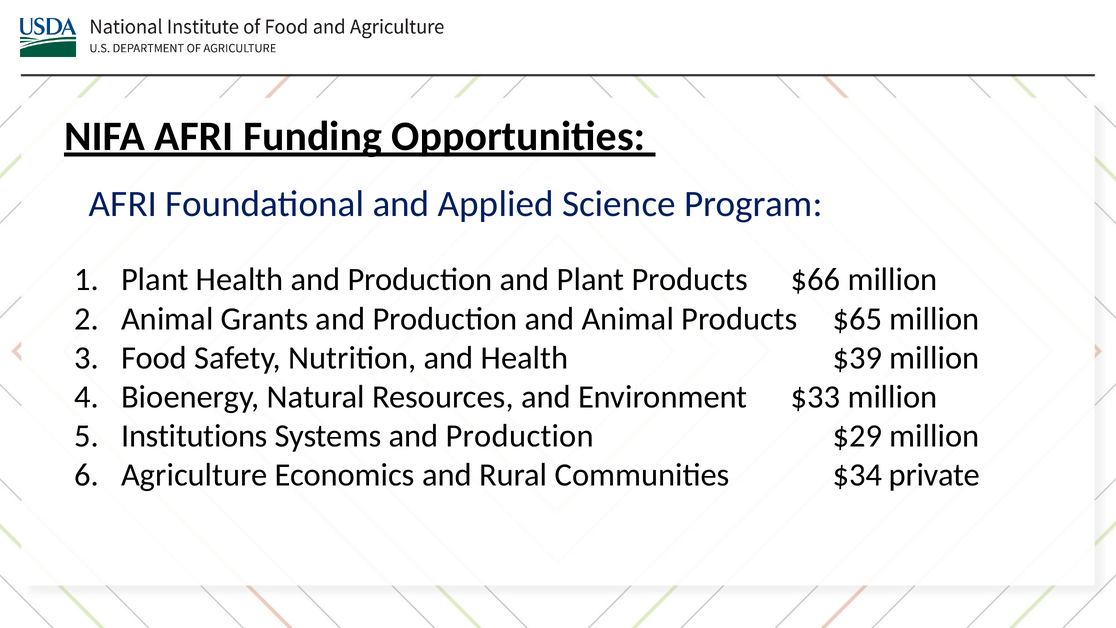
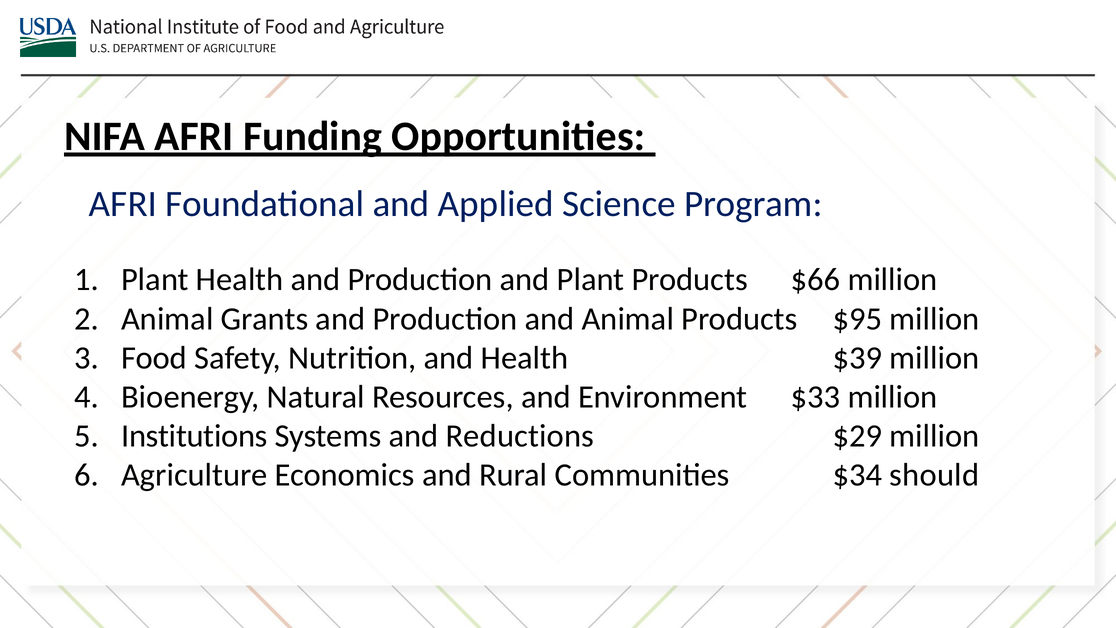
$65: $65 -> $95 (857, 319)
Systems and Production: Production -> Reductions (520, 436)
private: private -> should (934, 475)
